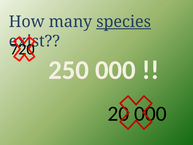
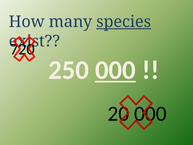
000 underline: none -> present (115, 70)
